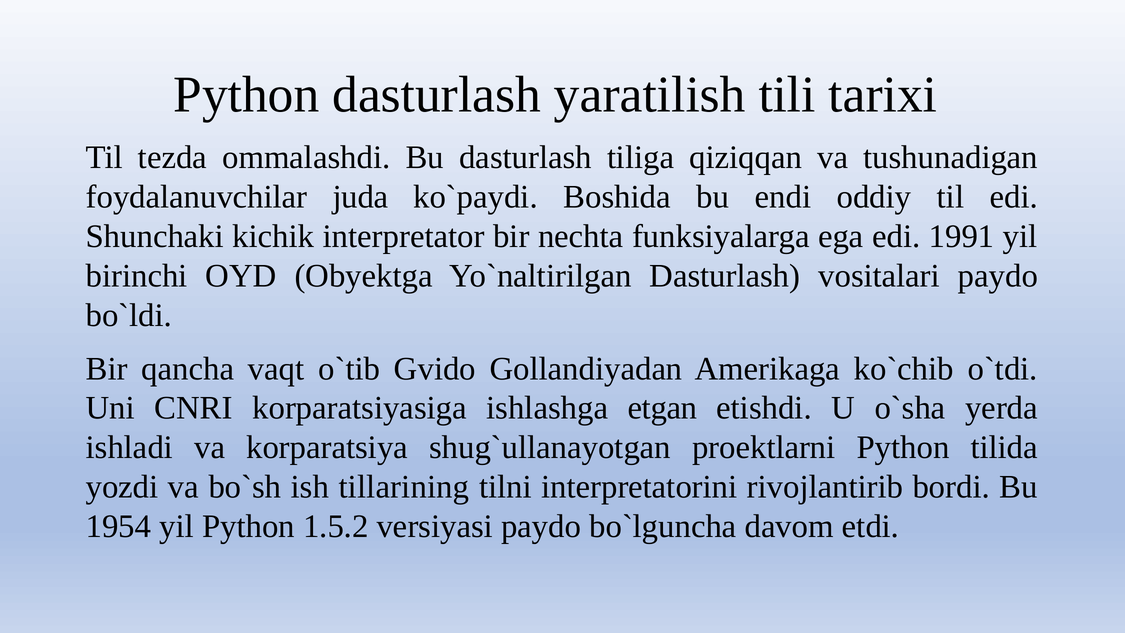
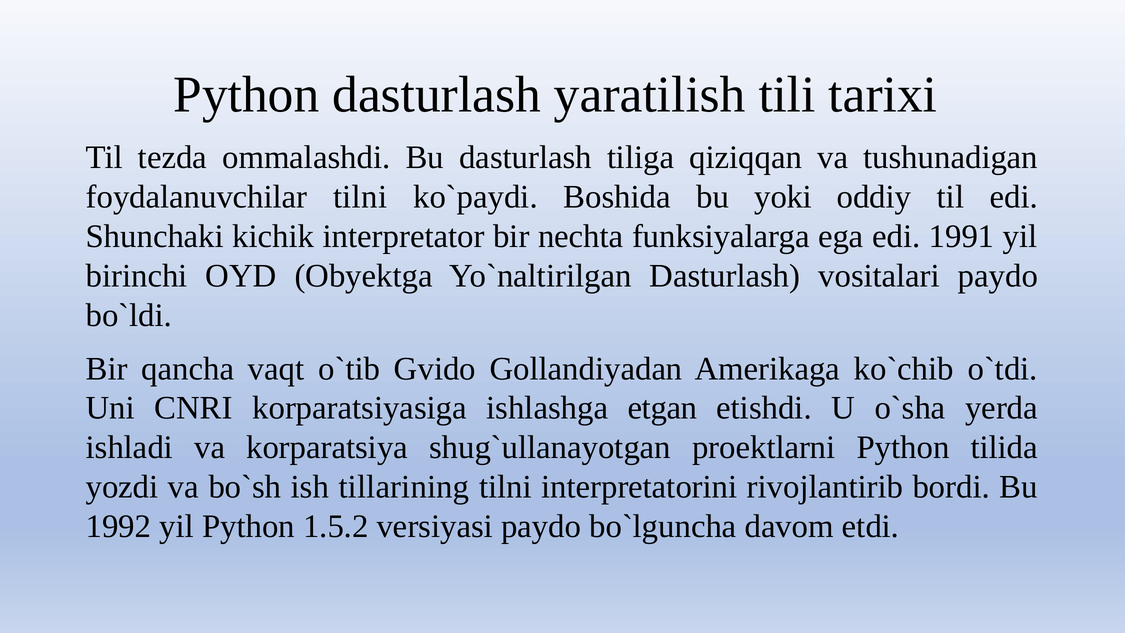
foydalanuvchilar juda: juda -> tilni (360, 197)
endi: endi -> yoki (783, 197)
1954: 1954 -> 1992 (119, 526)
